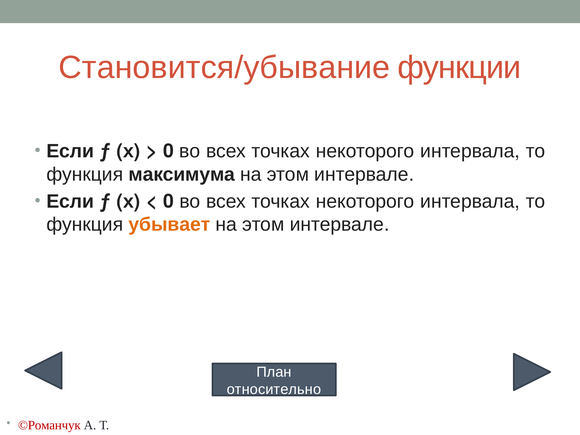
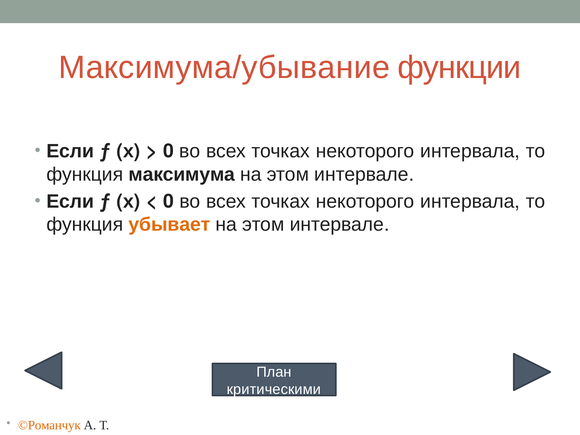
Становится/убывание: Становится/убывание -> Максимума/убывание (224, 68)
относительно: относительно -> критическими (274, 389)
©Романчук colour: red -> orange (49, 425)
